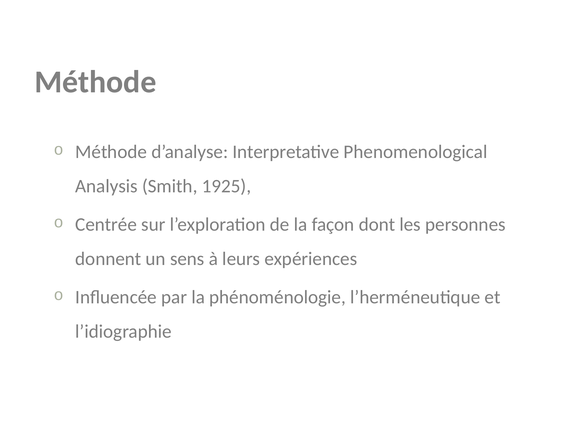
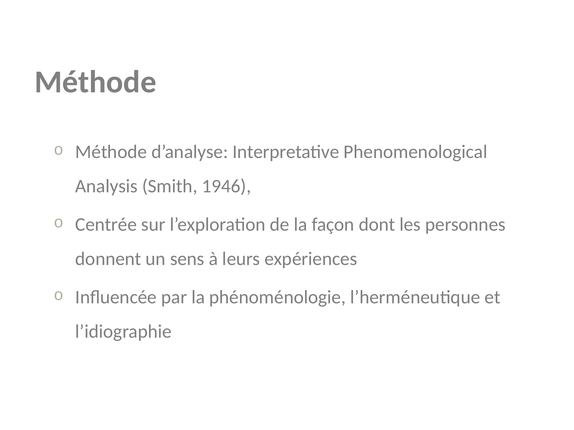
1925: 1925 -> 1946 (226, 186)
